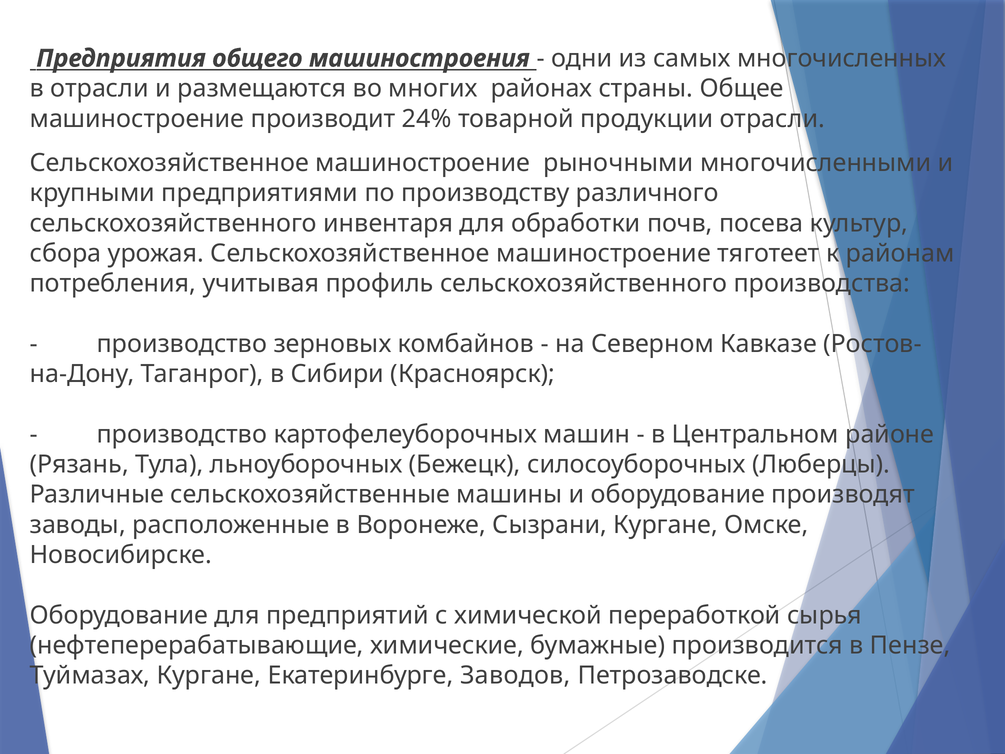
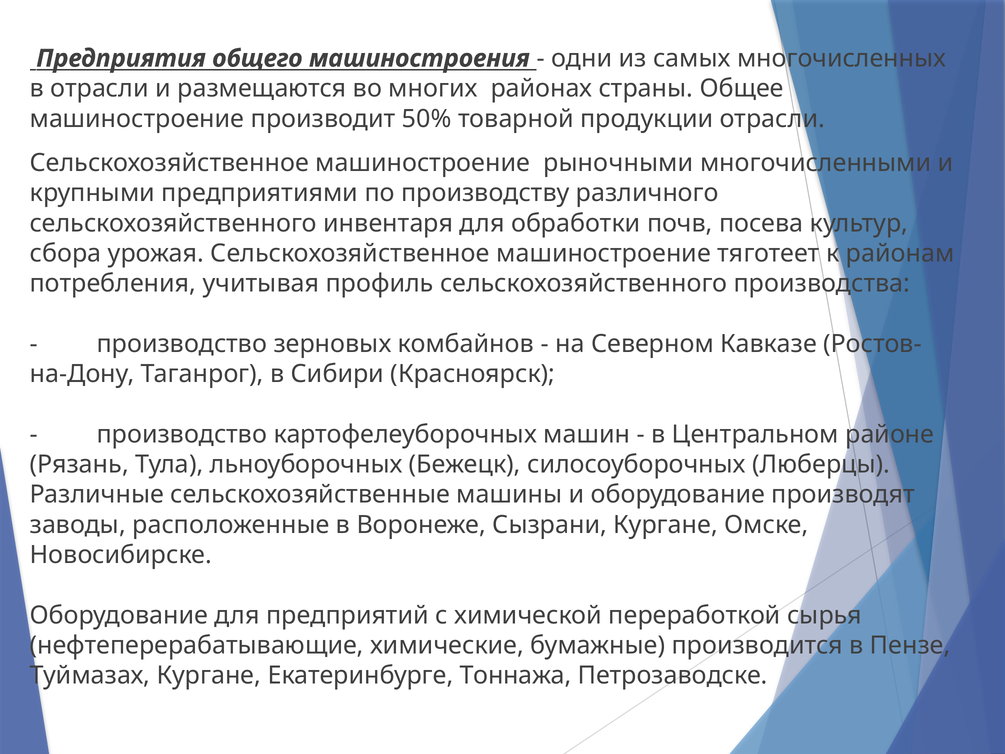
24%: 24% -> 50% (427, 119)
Заводов: Заводов -> Тоннажа (516, 675)
